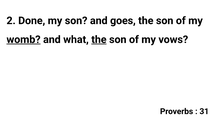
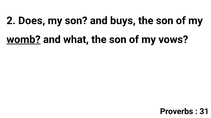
Done: Done -> Does (32, 21)
goes: goes -> buys (123, 21)
the underline: present -> none (99, 40)
